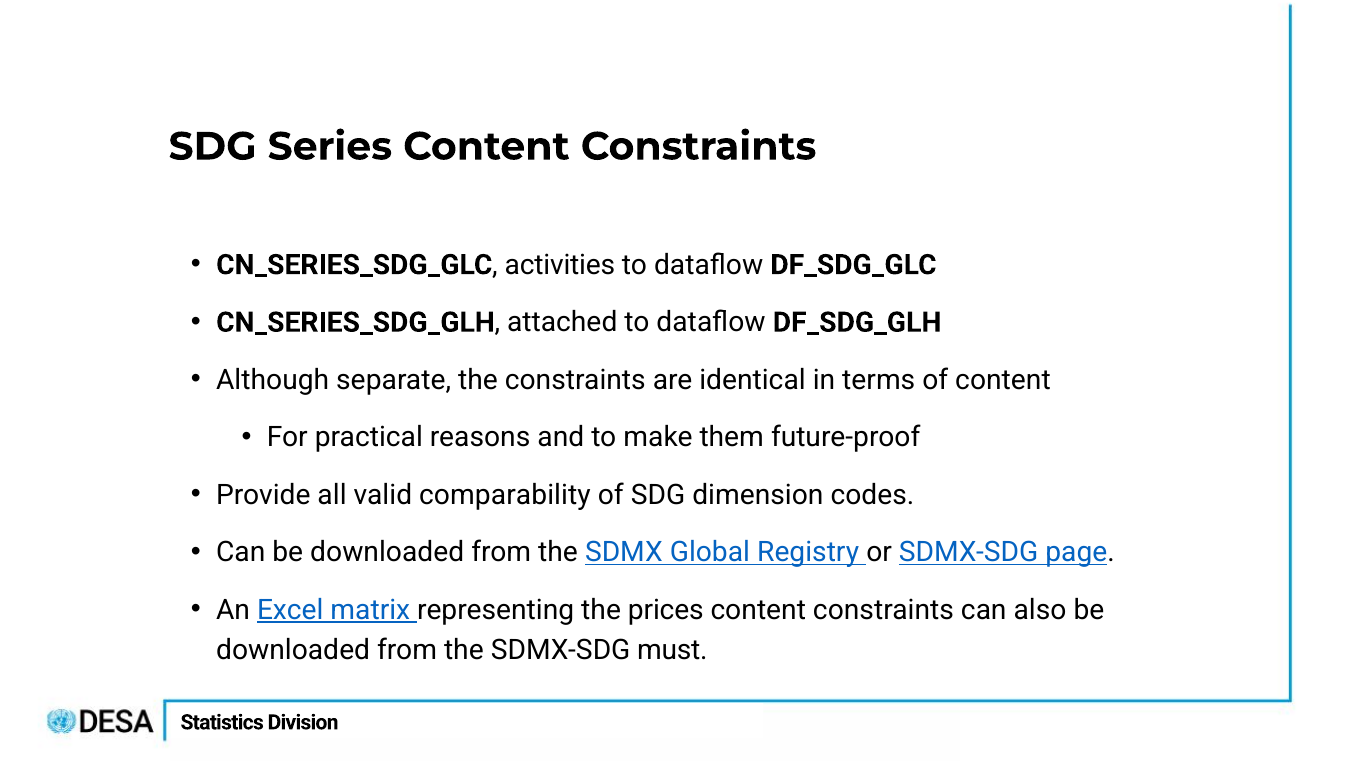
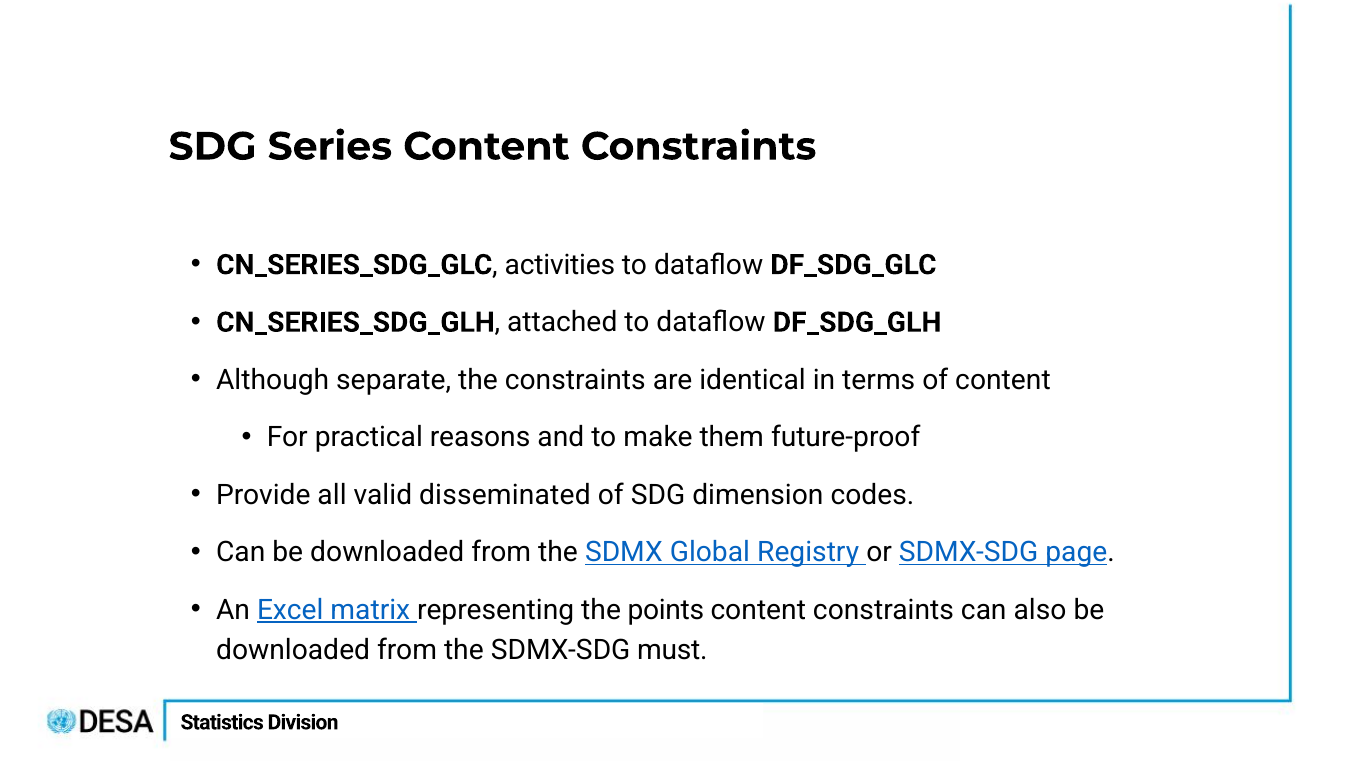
comparability: comparability -> disseminated (505, 495)
prices: prices -> points (666, 610)
